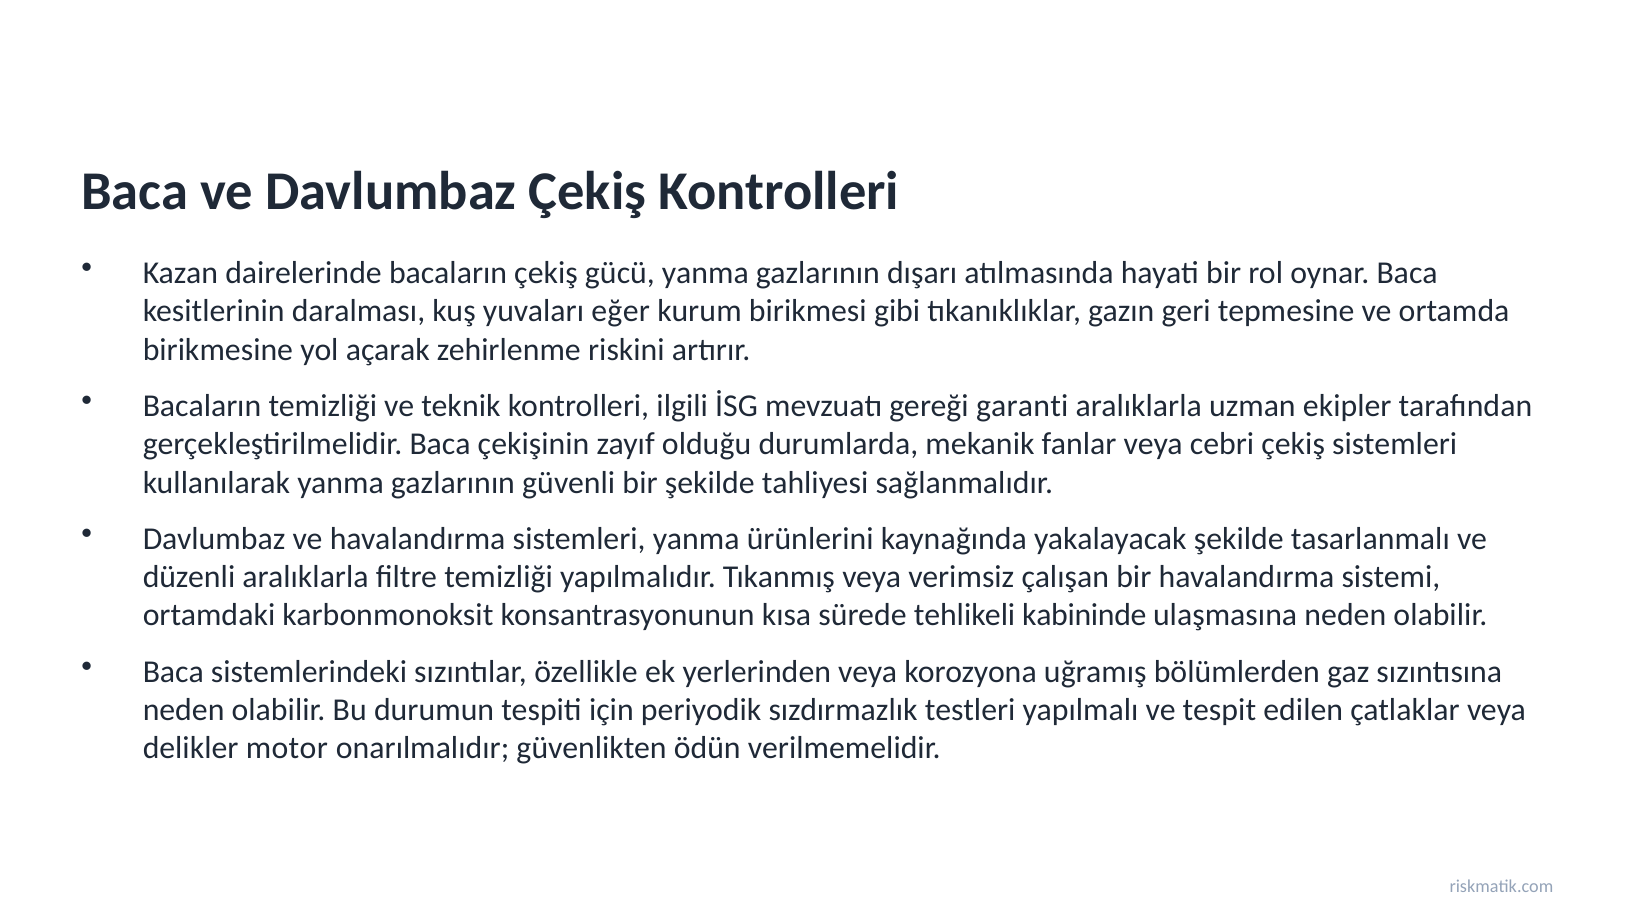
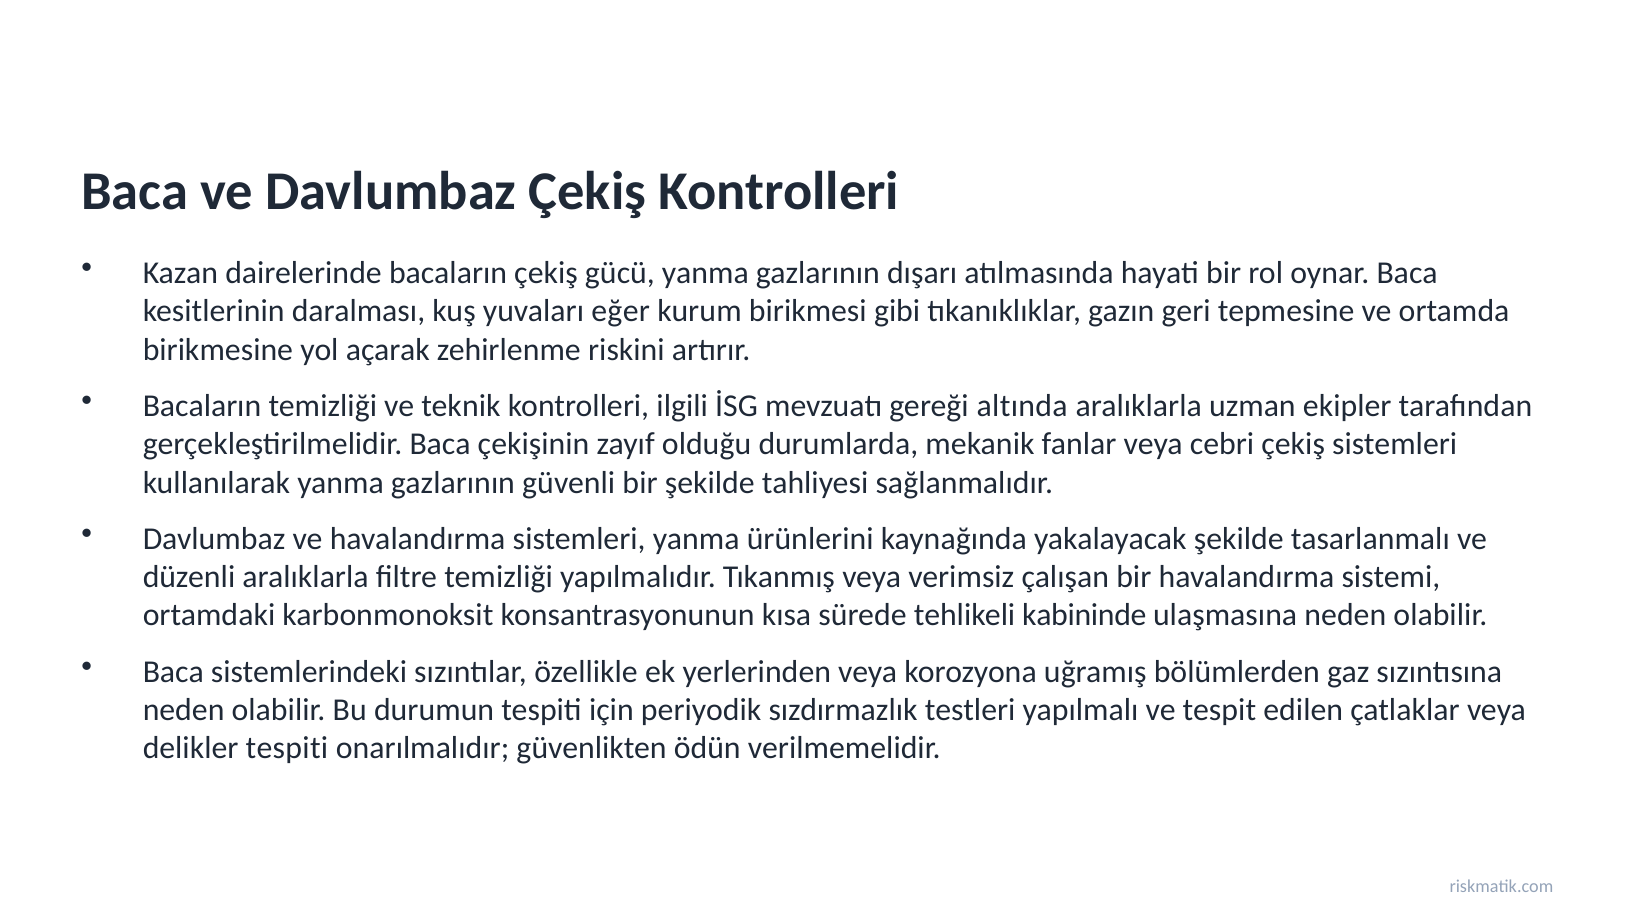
garanti: garanti -> altında (1022, 406)
delikler motor: motor -> tespiti (287, 748)
